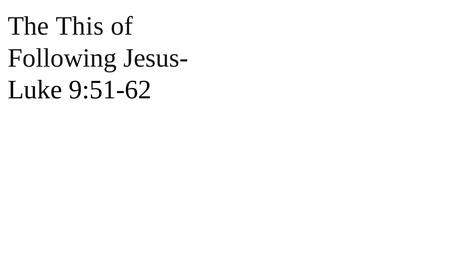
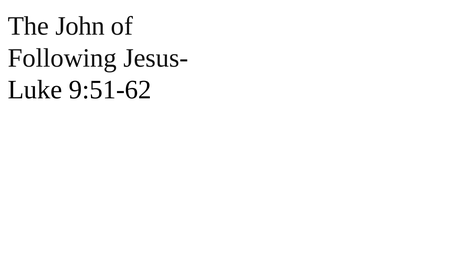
This: This -> John (80, 26)
